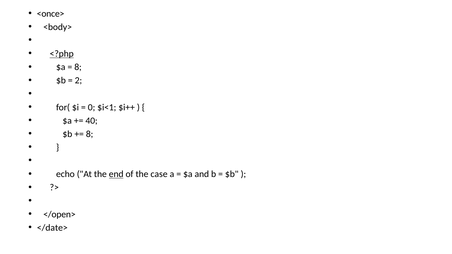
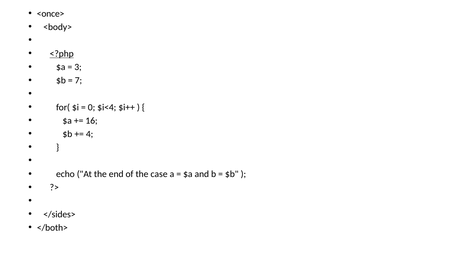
8: 8 -> 3 (78, 67)
2: 2 -> 7 (78, 81)
$i<1: $i<1 -> $i<4 (107, 107)
40: 40 -> 16 (92, 121)
8: 8 -> 4 (90, 134)
end underline: present -> none (116, 174)
</open>: </open> -> </sides> (59, 214)
</date>: </date> -> </both> (52, 228)
